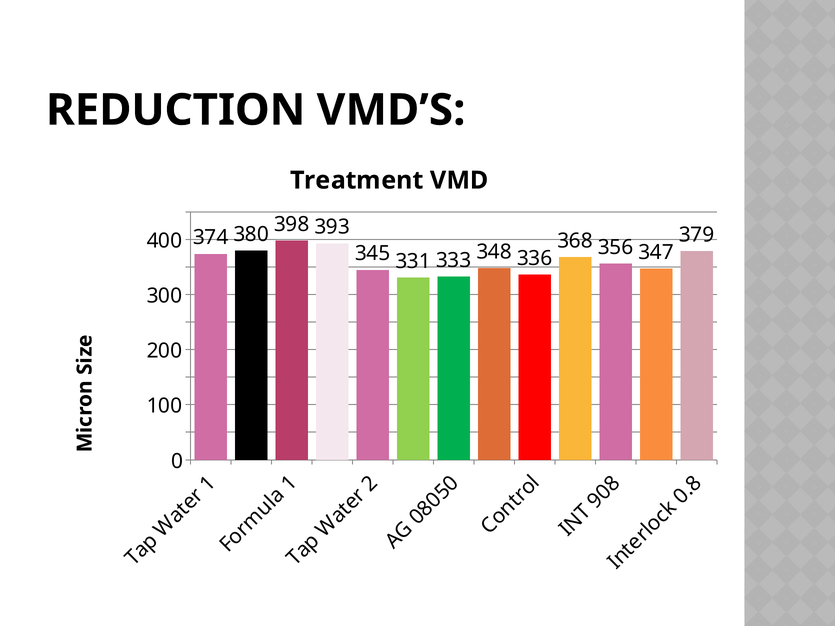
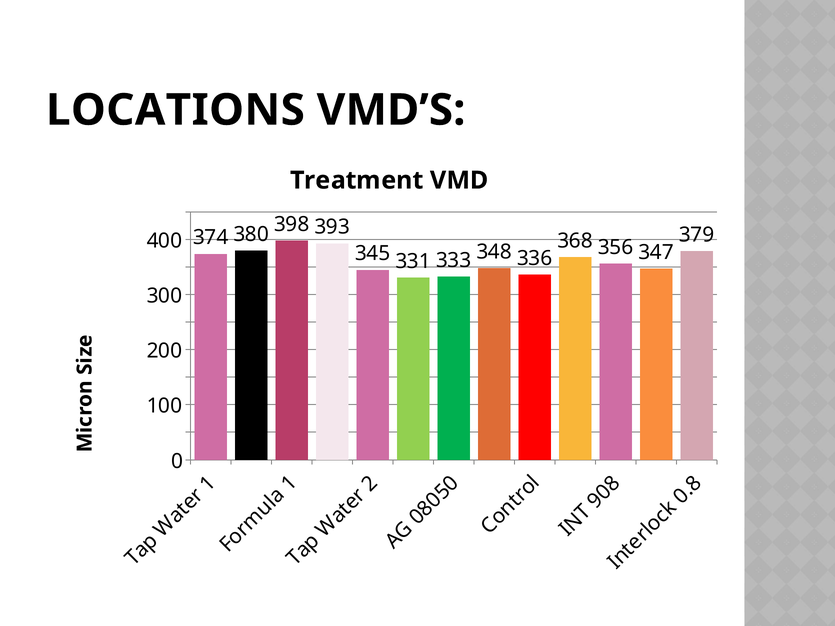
REDUCTION: REDUCTION -> LOCATIONS (175, 110)
